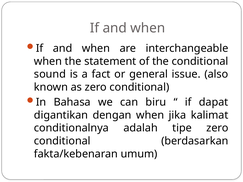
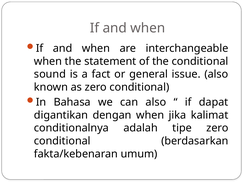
can biru: biru -> also (156, 102)
